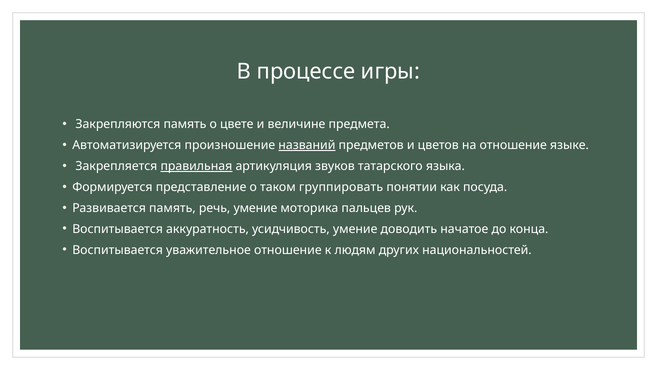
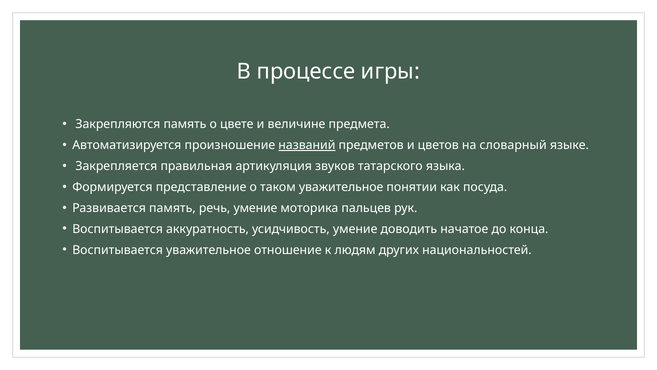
на отношение: отношение -> словарный (513, 145)
правильная underline: present -> none (196, 166)
таком группировать: группировать -> уважительное (341, 187)
